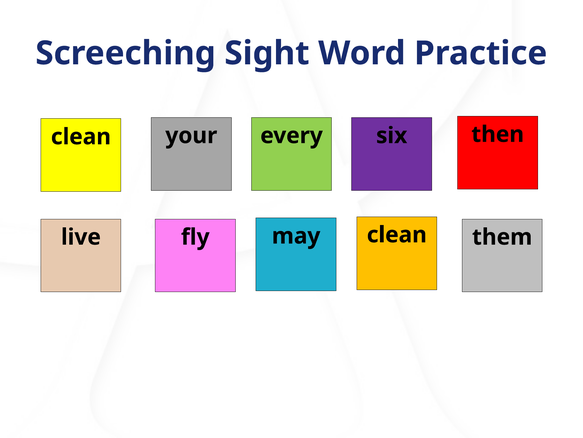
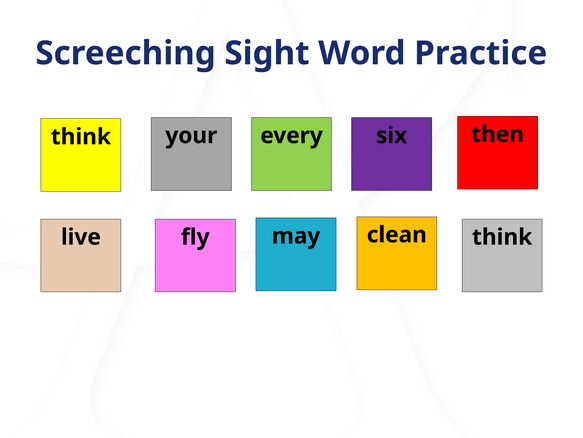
clean: clean -> think (81, 137)
may them: them -> think (502, 237)
